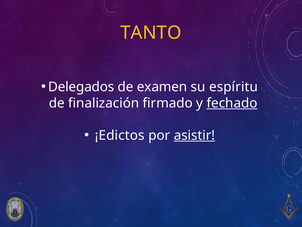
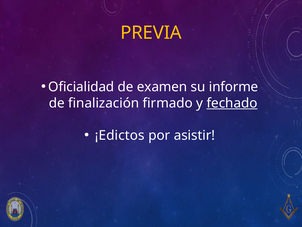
TANTO: TANTO -> PREVIA (151, 33)
Delegados: Delegados -> Oficialidad (81, 87)
espíritu: espíritu -> informe (234, 87)
asistir underline: present -> none (194, 135)
